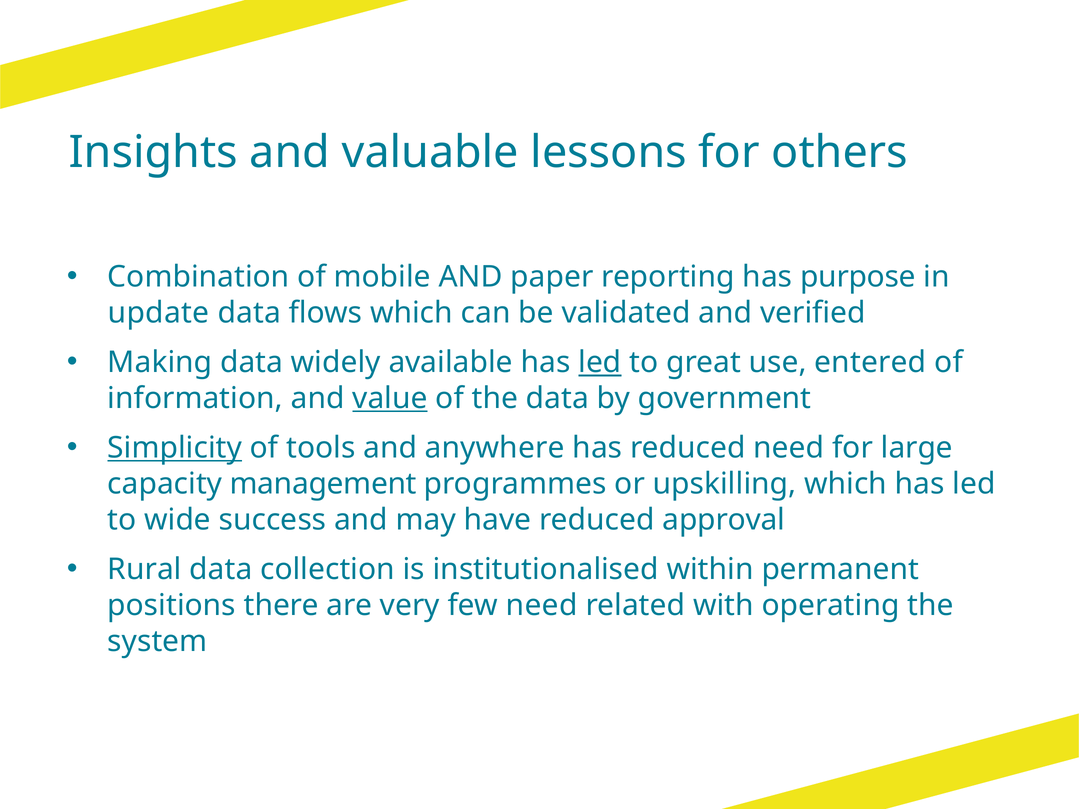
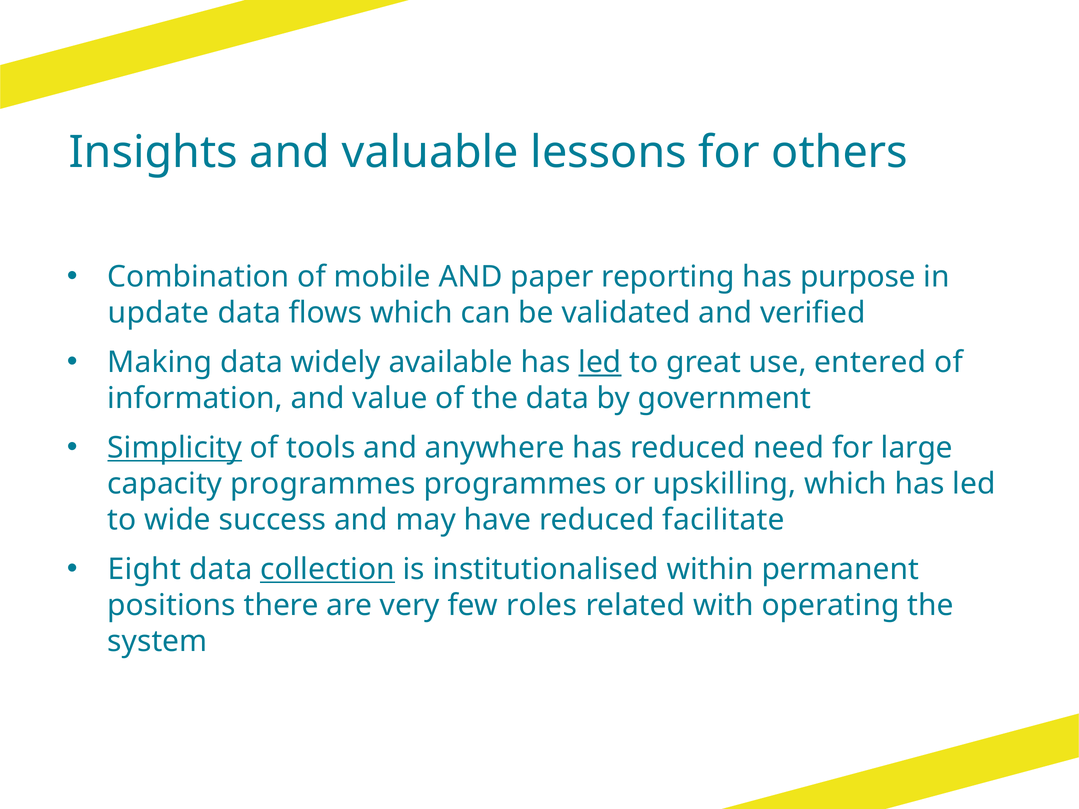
value underline: present -> none (390, 399)
capacity management: management -> programmes (323, 484)
approval: approval -> facilitate (724, 520)
Rural: Rural -> Eight (144, 569)
collection underline: none -> present (327, 569)
few need: need -> roles (542, 605)
